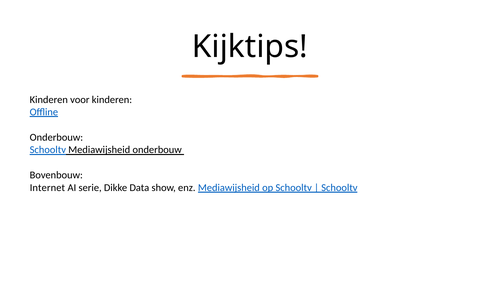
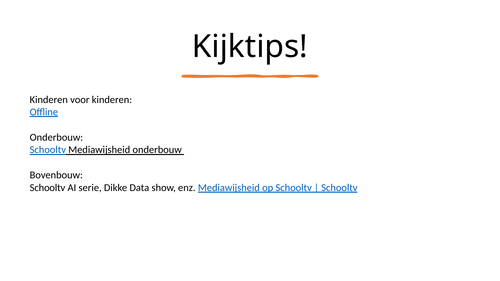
Internet: Internet -> Schooltv (47, 188)
